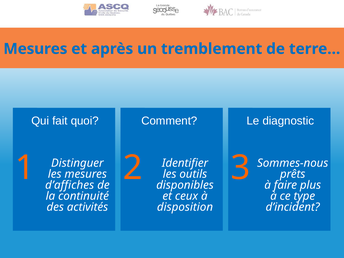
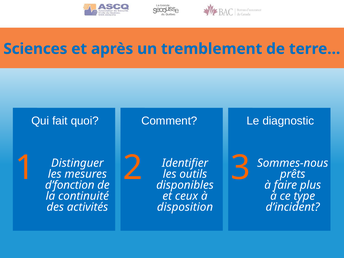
Mesures: Mesures -> Sciences (35, 49)
d’affiches: d’affiches -> d’fonction (70, 185)
